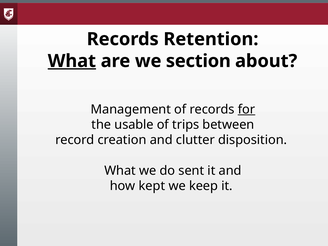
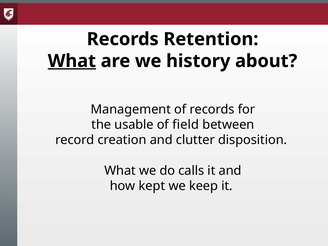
section: section -> history (198, 61)
for underline: present -> none (246, 109)
trips: trips -> field (186, 125)
sent: sent -> calls (191, 171)
